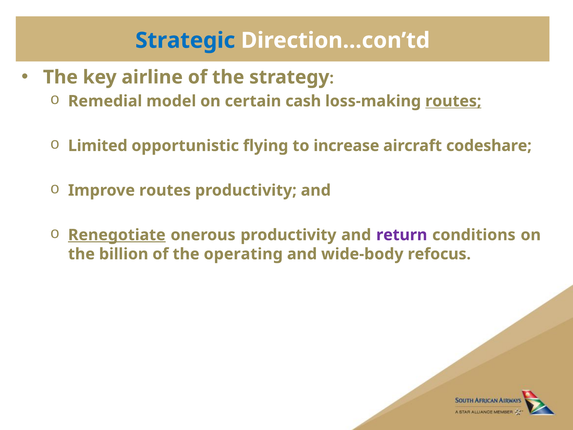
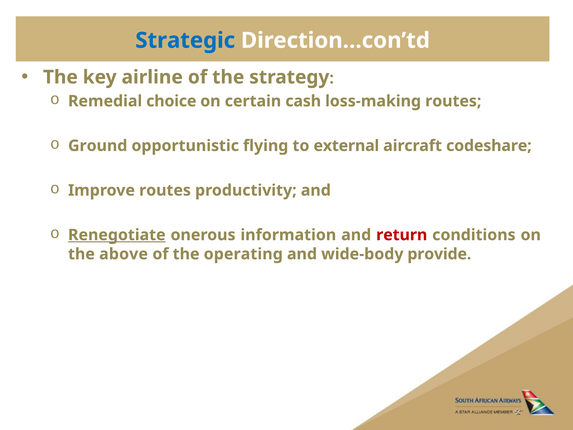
model: model -> choice (171, 101)
routes underline: present -> none (453, 101)
Limited: Limited -> Ground (98, 146)
increase: increase -> external (346, 146)
onerous productivity: productivity -> information (288, 235)
return colour: purple -> red (402, 235)
billion: billion -> above (124, 254)
refocus: refocus -> provide (439, 254)
